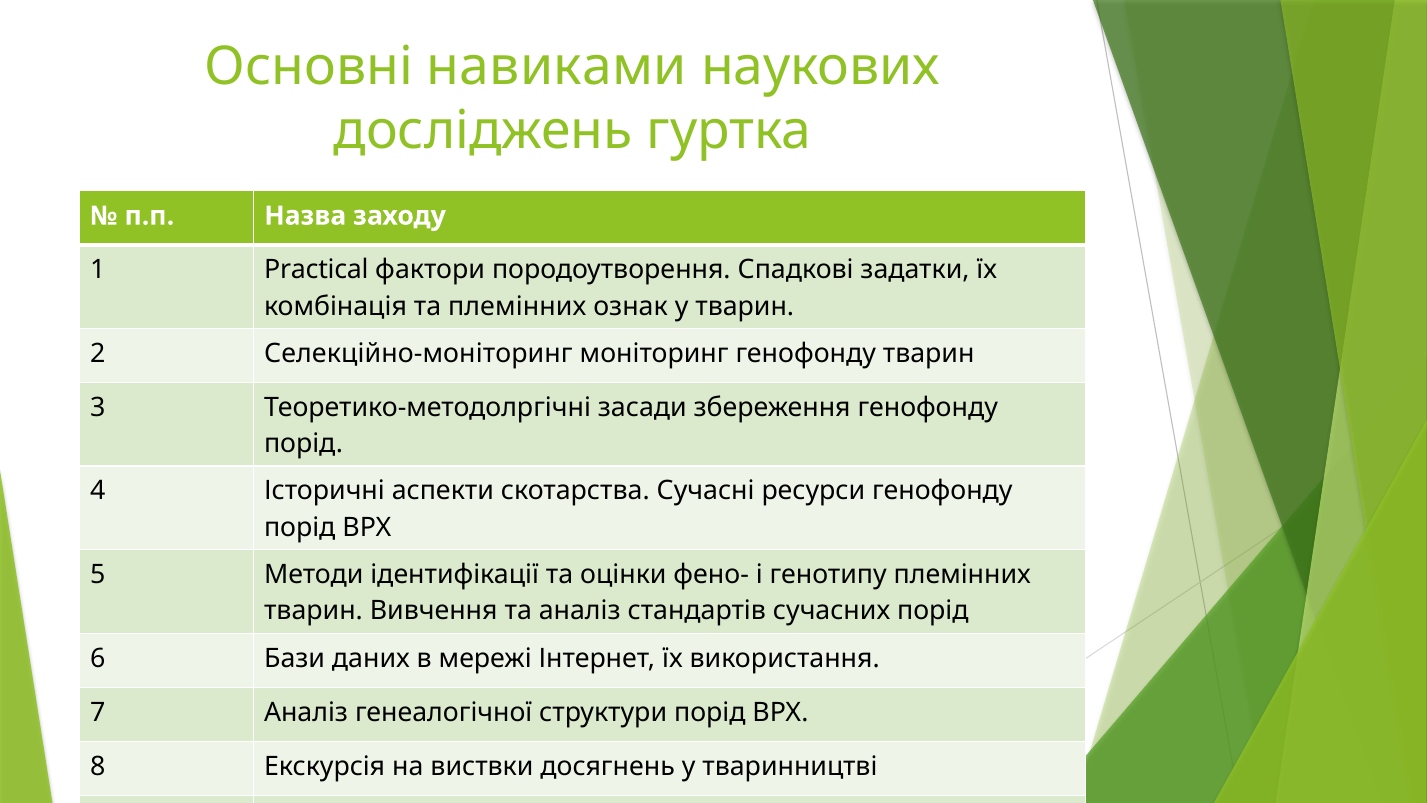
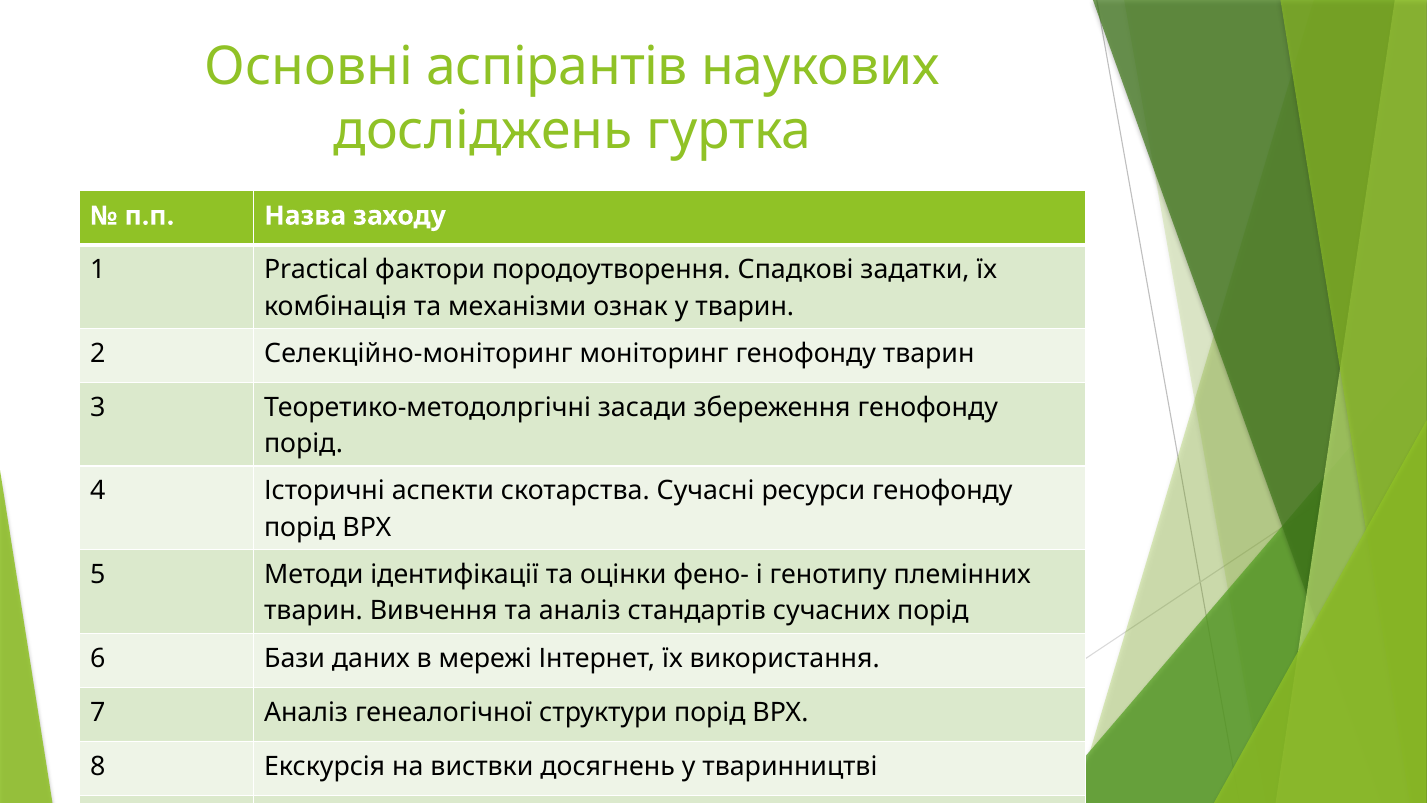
навиками: навиками -> аспірантів (557, 67)
та племінних: племінних -> механізми (517, 306)
